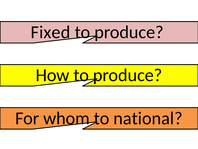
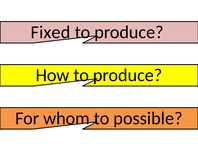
national: national -> possible (148, 118)
